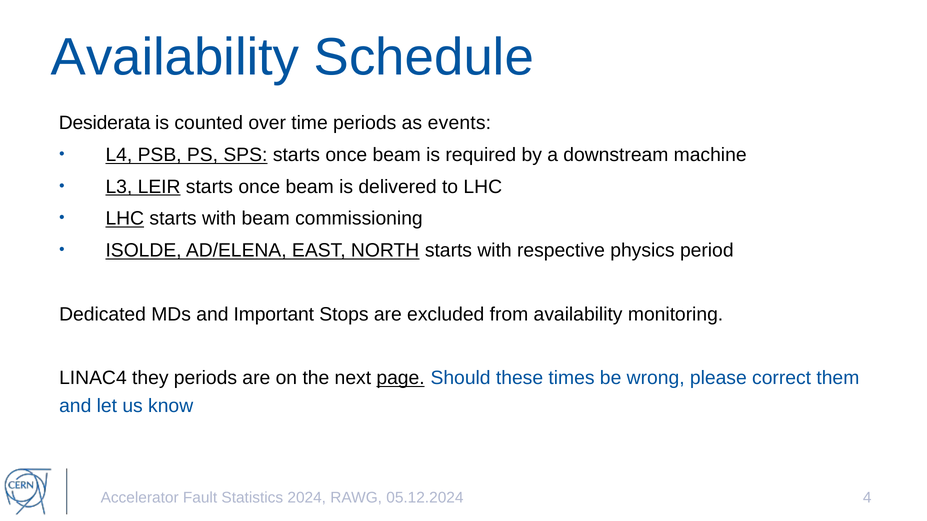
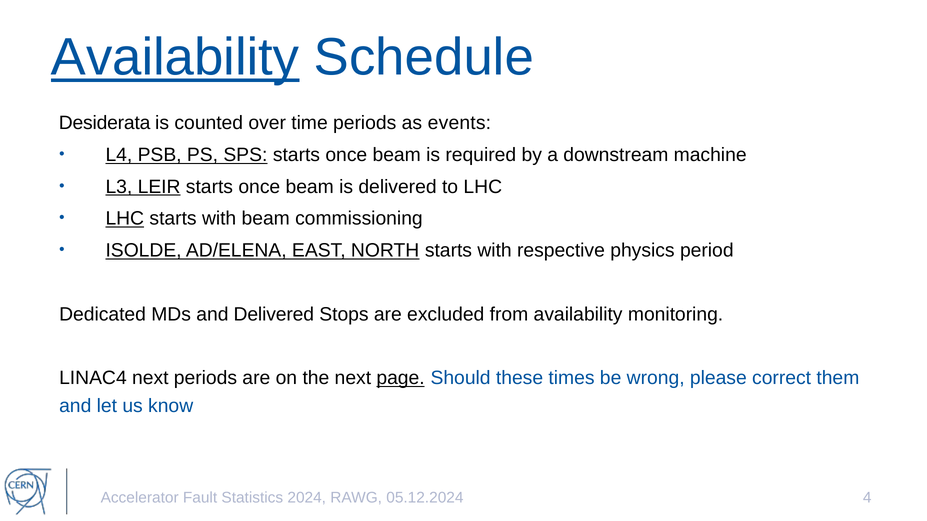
Availability underline: none -> present (175, 58)
and Important: Important -> Delivered (274, 315)
LINAC4 they: they -> next (150, 378)
